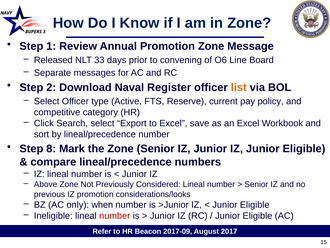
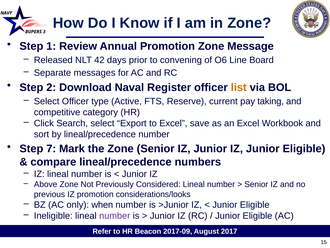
33: 33 -> 42 (99, 60)
policy: policy -> taking (271, 101)
8: 8 -> 7 (51, 148)
number colour: red -> purple (115, 215)
